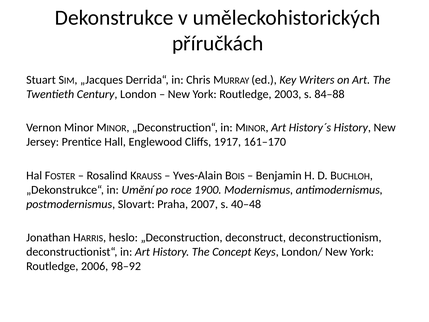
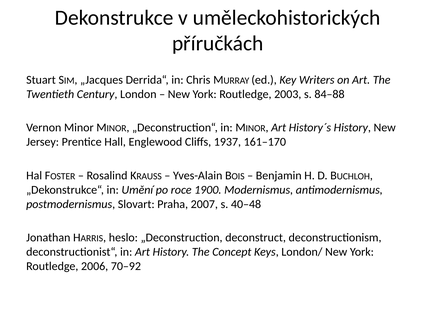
1917: 1917 -> 1937 (227, 142)
98–92: 98–92 -> 70–92 (126, 266)
